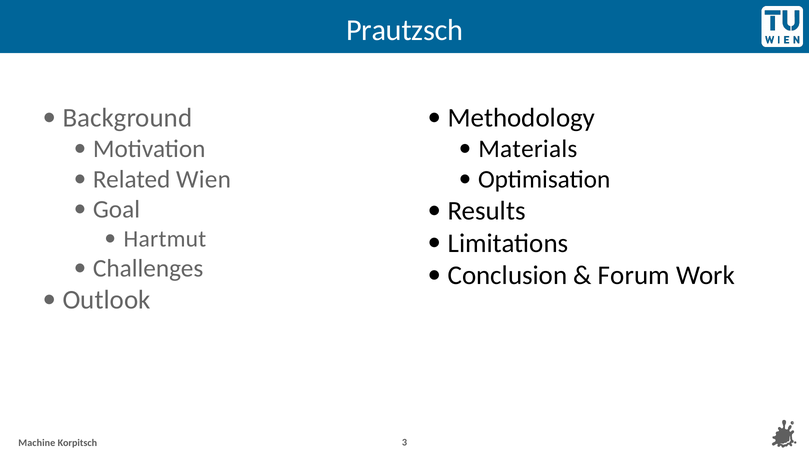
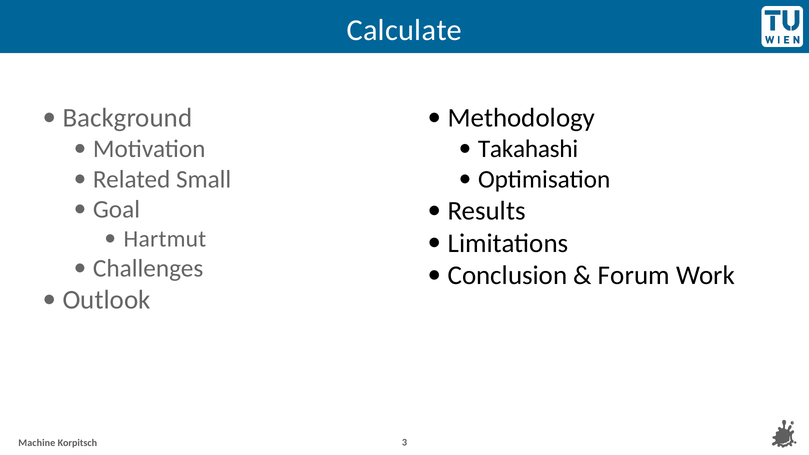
Prautzsch: Prautzsch -> Calculate (404, 30)
Materials: Materials -> Takahashi (528, 149)
Wien: Wien -> Small (204, 179)
